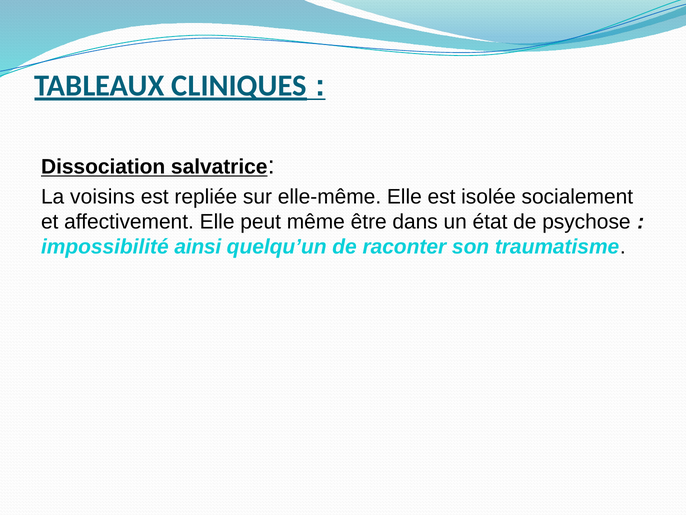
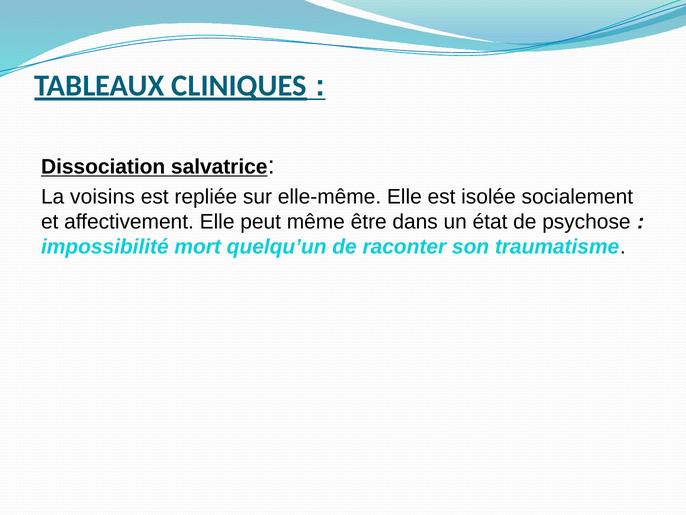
ainsi: ainsi -> mort (198, 247)
